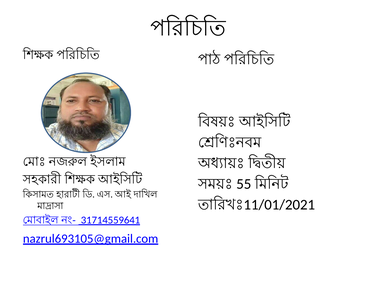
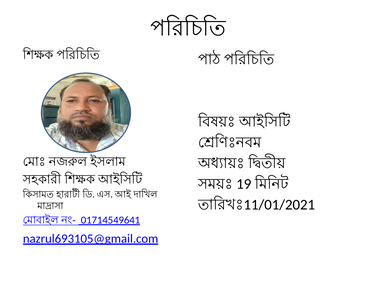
55: 55 -> 19 (244, 184)
31714559641: 31714559641 -> 01714549641 (110, 221)
